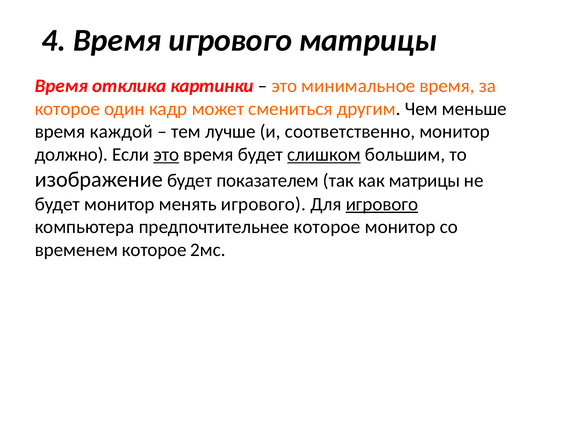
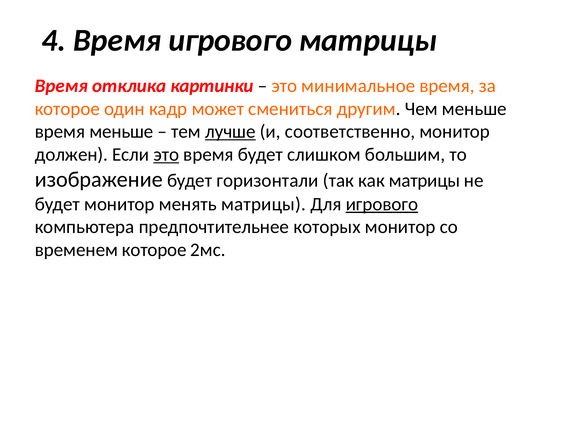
время каждой: каждой -> меньше (121, 131)
лучше underline: none -> present (230, 131)
должно: должно -> должен (71, 154)
слишком underline: present -> none (324, 154)
показателем: показателем -> горизонтали (268, 180)
менять игрового: игрового -> матрицы (263, 204)
предпочтительнее которое: которое -> которых (327, 227)
